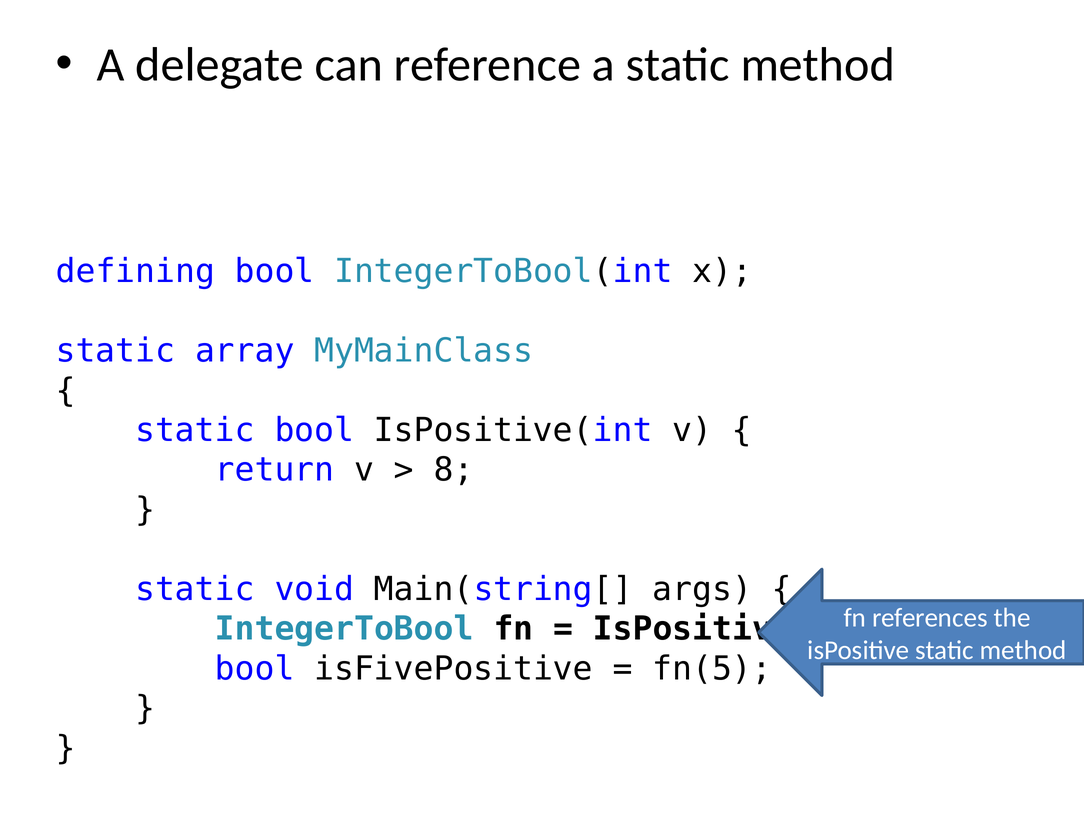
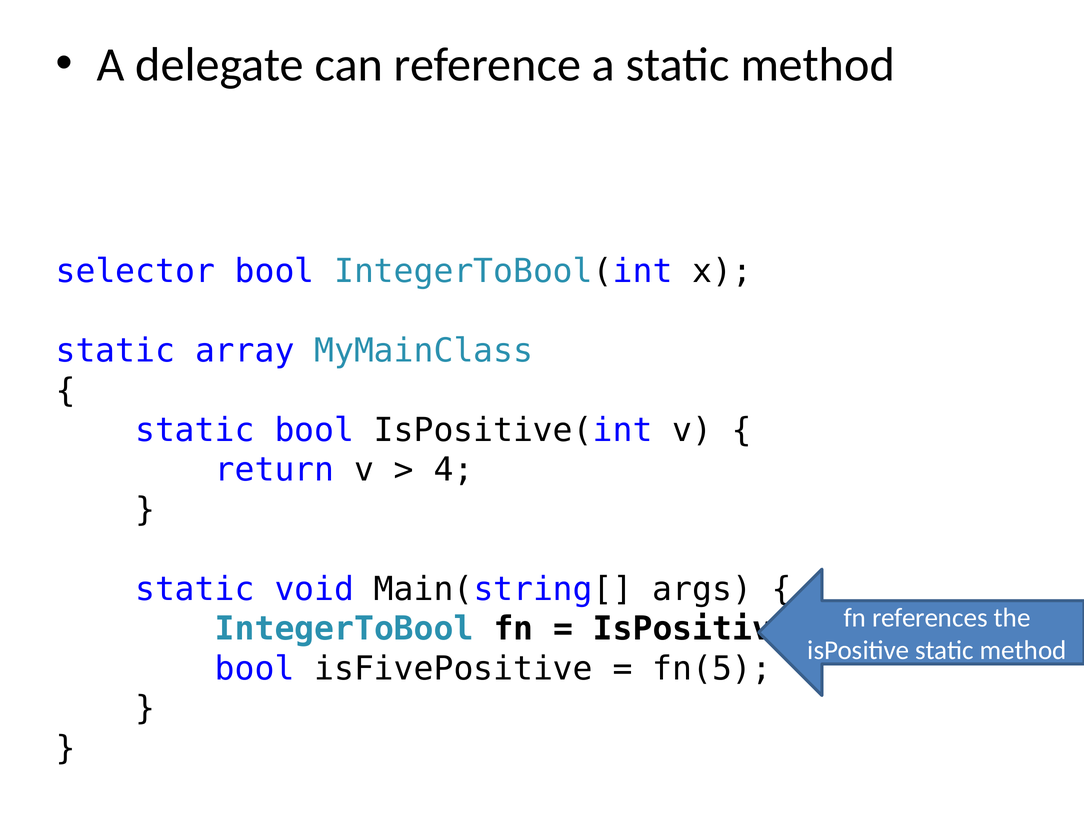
defining: defining -> selector (135, 271)
8: 8 -> 4 (454, 470)
